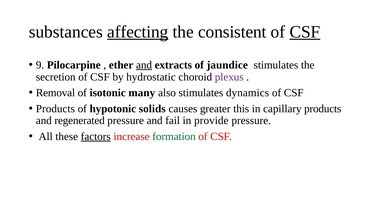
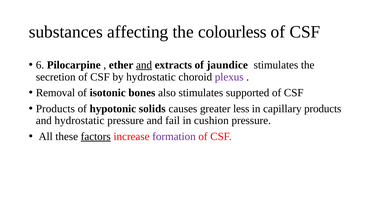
affecting underline: present -> none (138, 32)
consistent: consistent -> colourless (232, 32)
CSF underline: present -> none (305, 32)
9: 9 -> 6 (40, 65)
many: many -> bones (142, 93)
dynamics: dynamics -> supported (248, 93)
this: this -> less (241, 108)
and regenerated: regenerated -> hydrostatic (79, 120)
provide: provide -> cushion (211, 120)
formation colour: green -> purple (174, 136)
